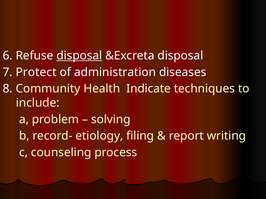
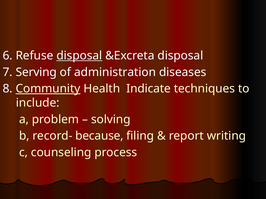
Protect: Protect -> Serving (36, 72)
Community underline: none -> present (48, 89)
etiology: etiology -> because (99, 136)
